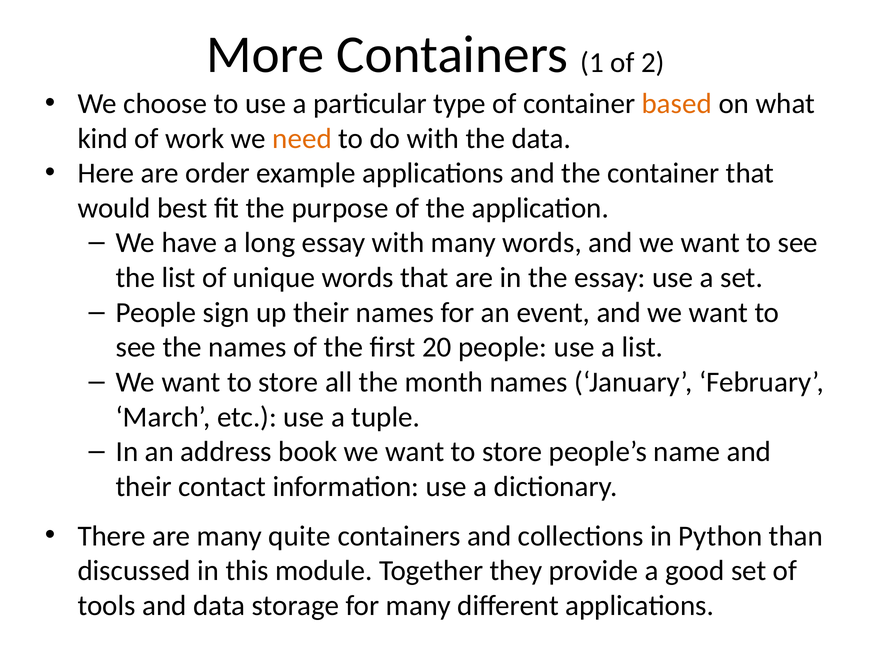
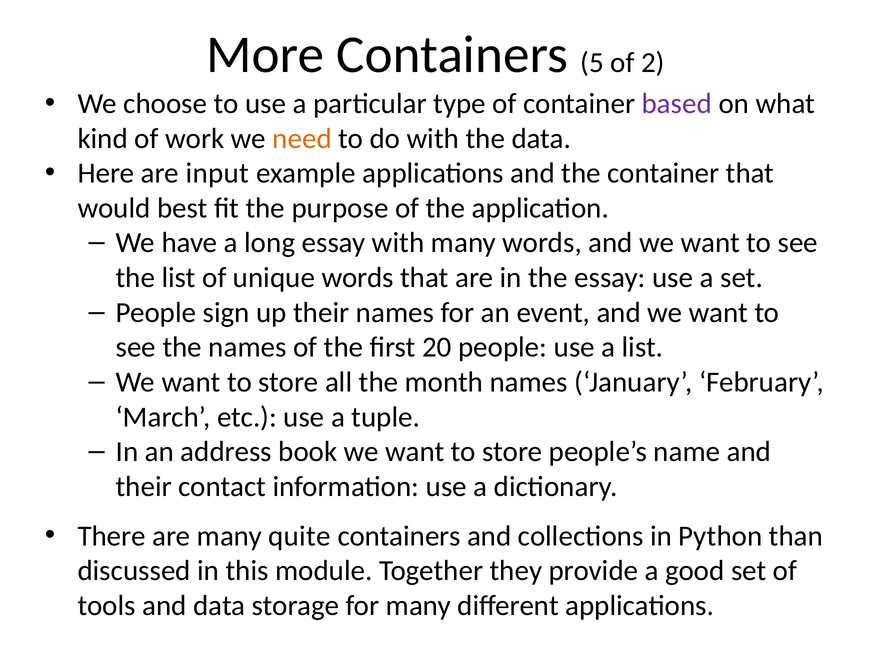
1: 1 -> 5 (592, 63)
based colour: orange -> purple (677, 104)
order: order -> input (218, 173)
